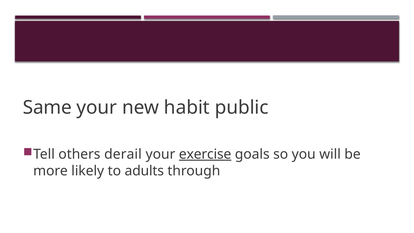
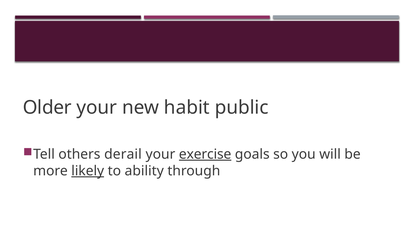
Same: Same -> Older (47, 108)
likely underline: none -> present (88, 171)
adults: adults -> ability (144, 171)
